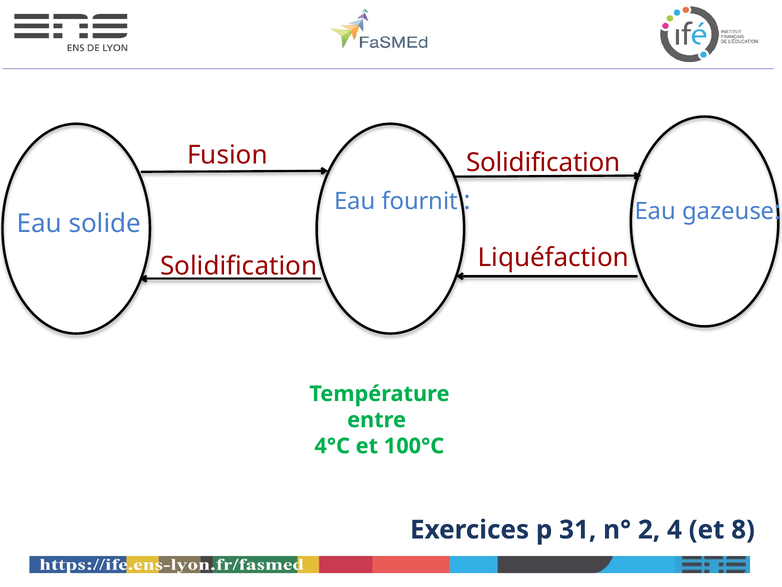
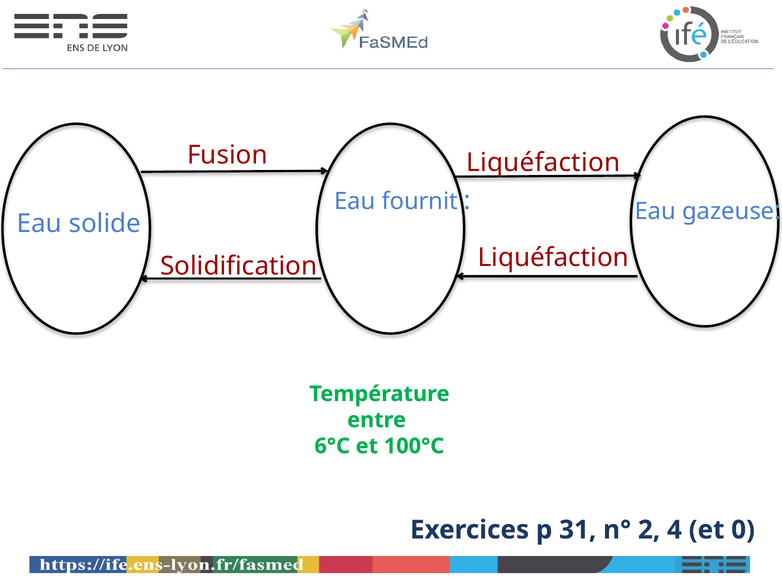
Fusion Solidification: Solidification -> Liquéfaction (543, 162)
4°C: 4°C -> 6°C (332, 446)
8: 8 -> 0 (743, 529)
